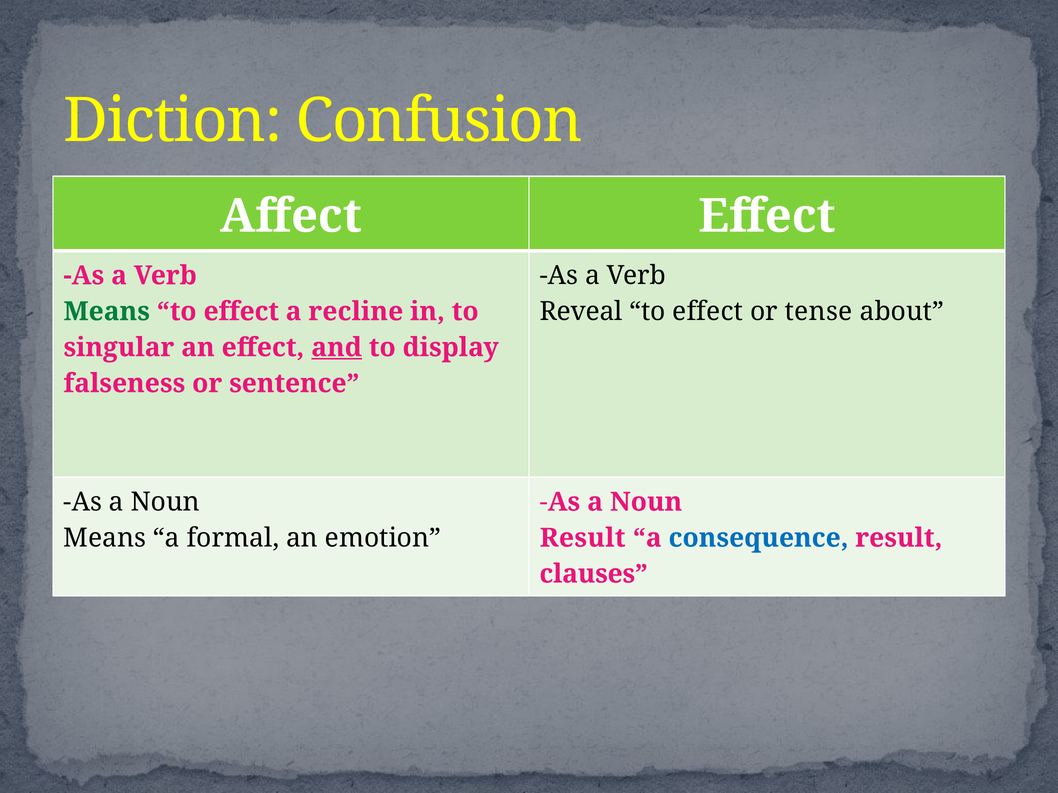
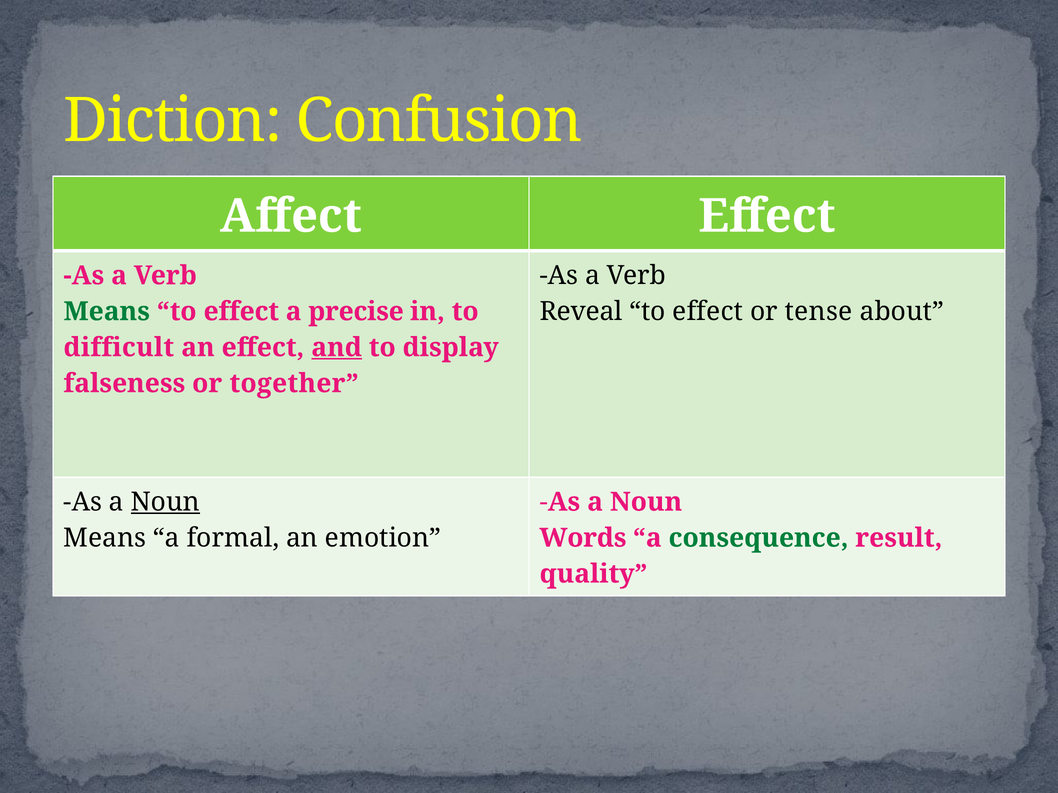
recline: recline -> precise (356, 312)
singular: singular -> difficult (119, 348)
sentence: sentence -> together (294, 384)
Noun underline: none -> present (165, 502)
Result: Result -> Words (583, 538)
consequence colour: blue -> green (759, 538)
clauses: clauses -> quality (593, 574)
